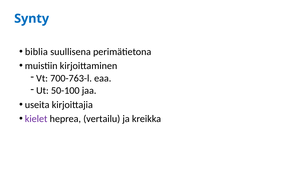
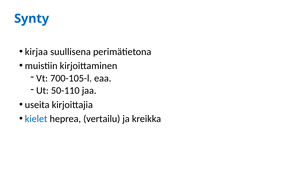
biblia: biblia -> kirjaa (36, 52)
700-763-l: 700-763-l -> 700-105-l (71, 78)
50-100: 50-100 -> 50-110 (65, 91)
kielet colour: purple -> blue (36, 119)
